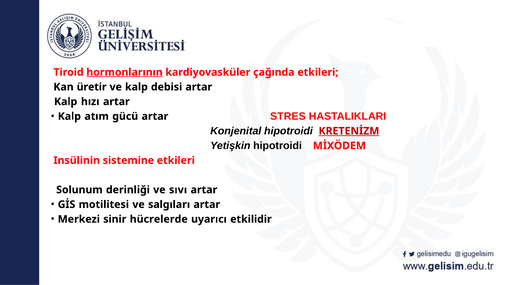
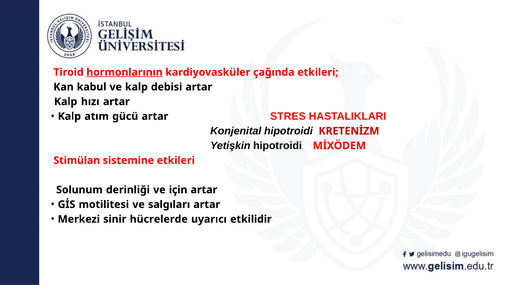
üretir: üretir -> kabul (92, 87)
KRETENİZM underline: present -> none (349, 131)
Insülinin: Insülinin -> Stimülan (77, 161)
sıvı: sıvı -> için (178, 190)
